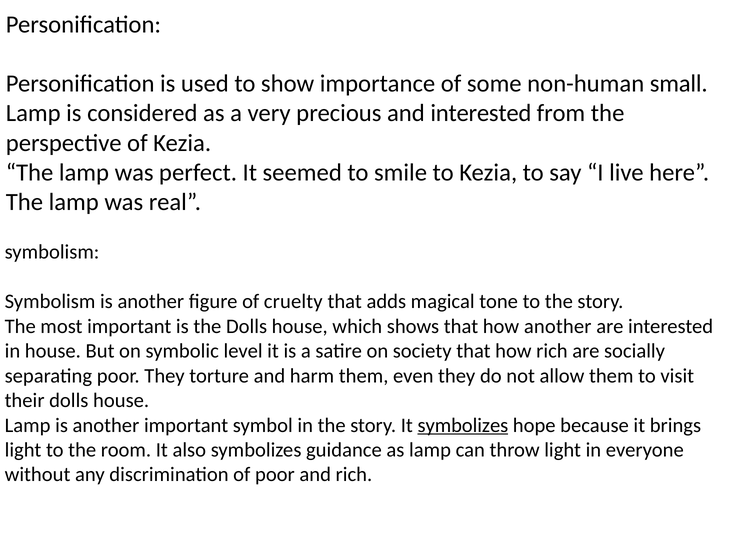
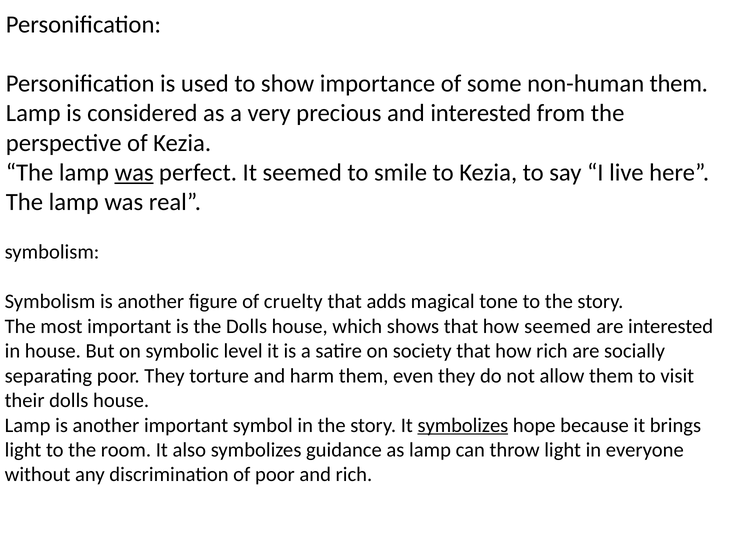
non-human small: small -> them (679, 84)
was underline: none -> present (134, 173)
how another: another -> seemed (558, 326)
